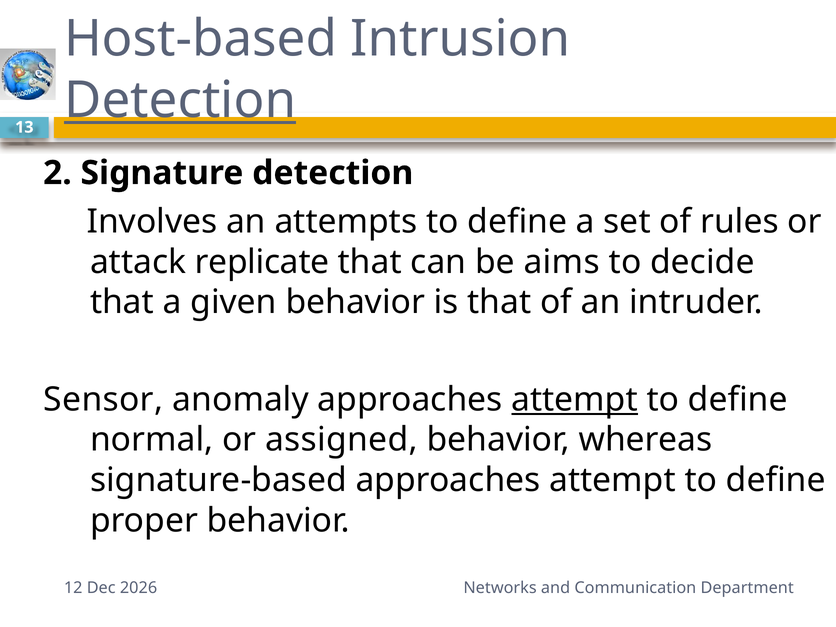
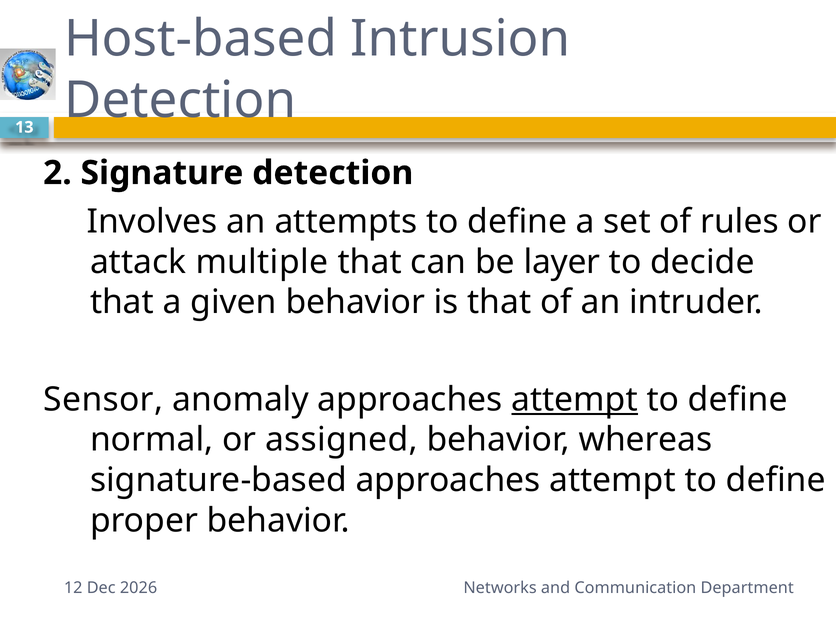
Detection underline: present -> none (180, 100)
replicate: replicate -> multiple (262, 262)
aims: aims -> layer (562, 262)
